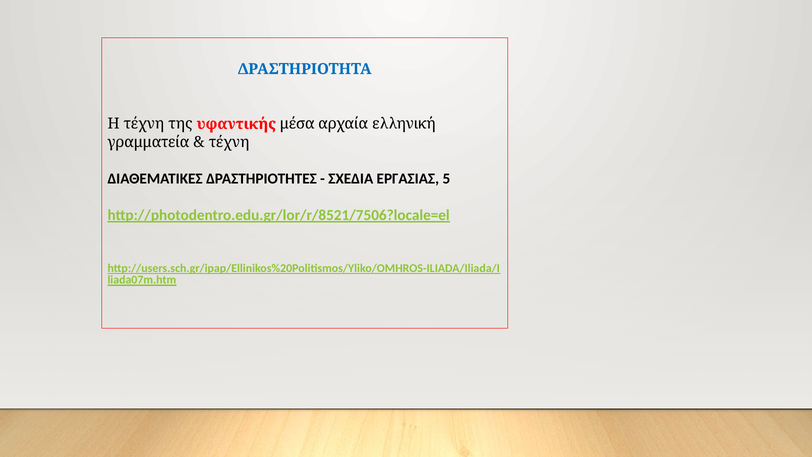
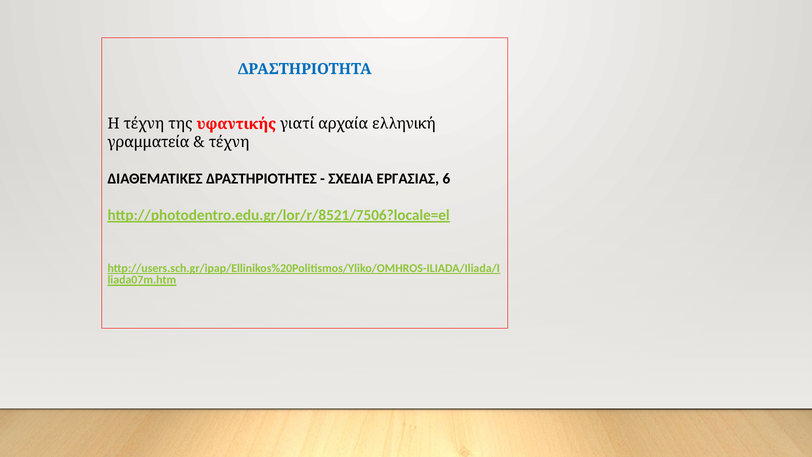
μέσα: μέσα -> γιατί (297, 124)
5: 5 -> 6 (446, 179)
